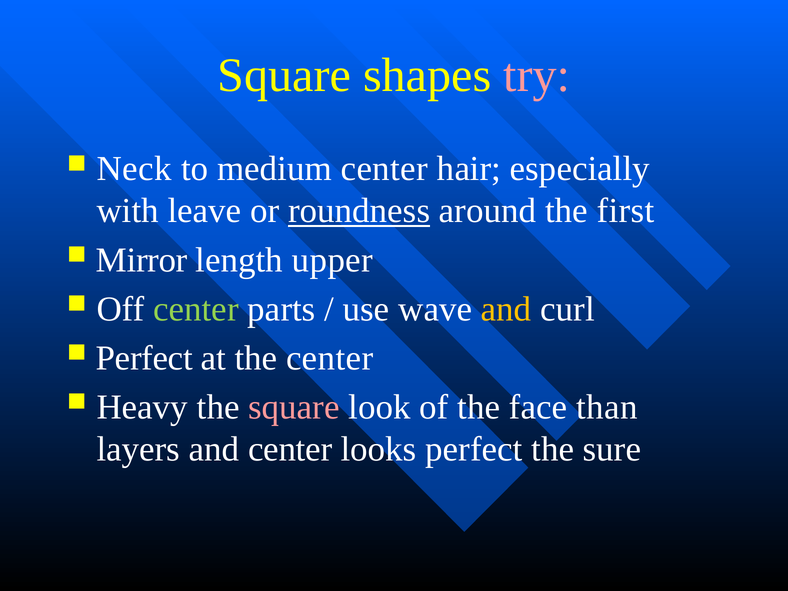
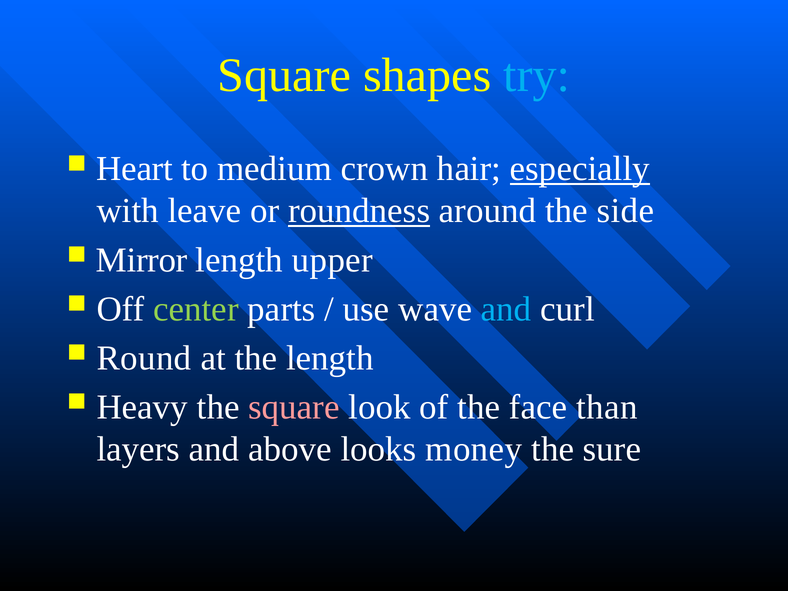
try colour: pink -> light blue (537, 76)
Neck: Neck -> Heart (135, 169)
medium center: center -> crown (384, 169)
especially underline: none -> present (580, 169)
first: first -> side (626, 211)
and colour: yellow -> light blue (506, 309)
Perfect: Perfect -> Round (144, 358)
the center: center -> length (330, 358)
and center: center -> above (290, 449)
looks perfect: perfect -> money (474, 449)
